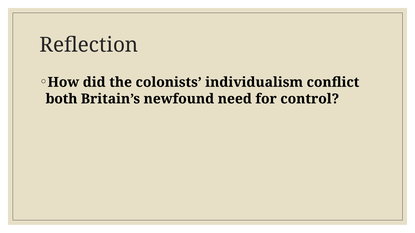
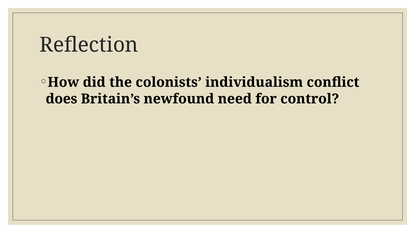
both: both -> does (61, 99)
